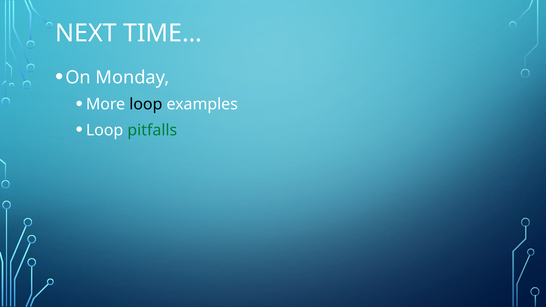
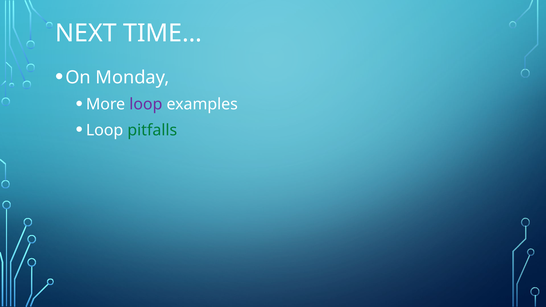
loop colour: black -> purple (146, 104)
